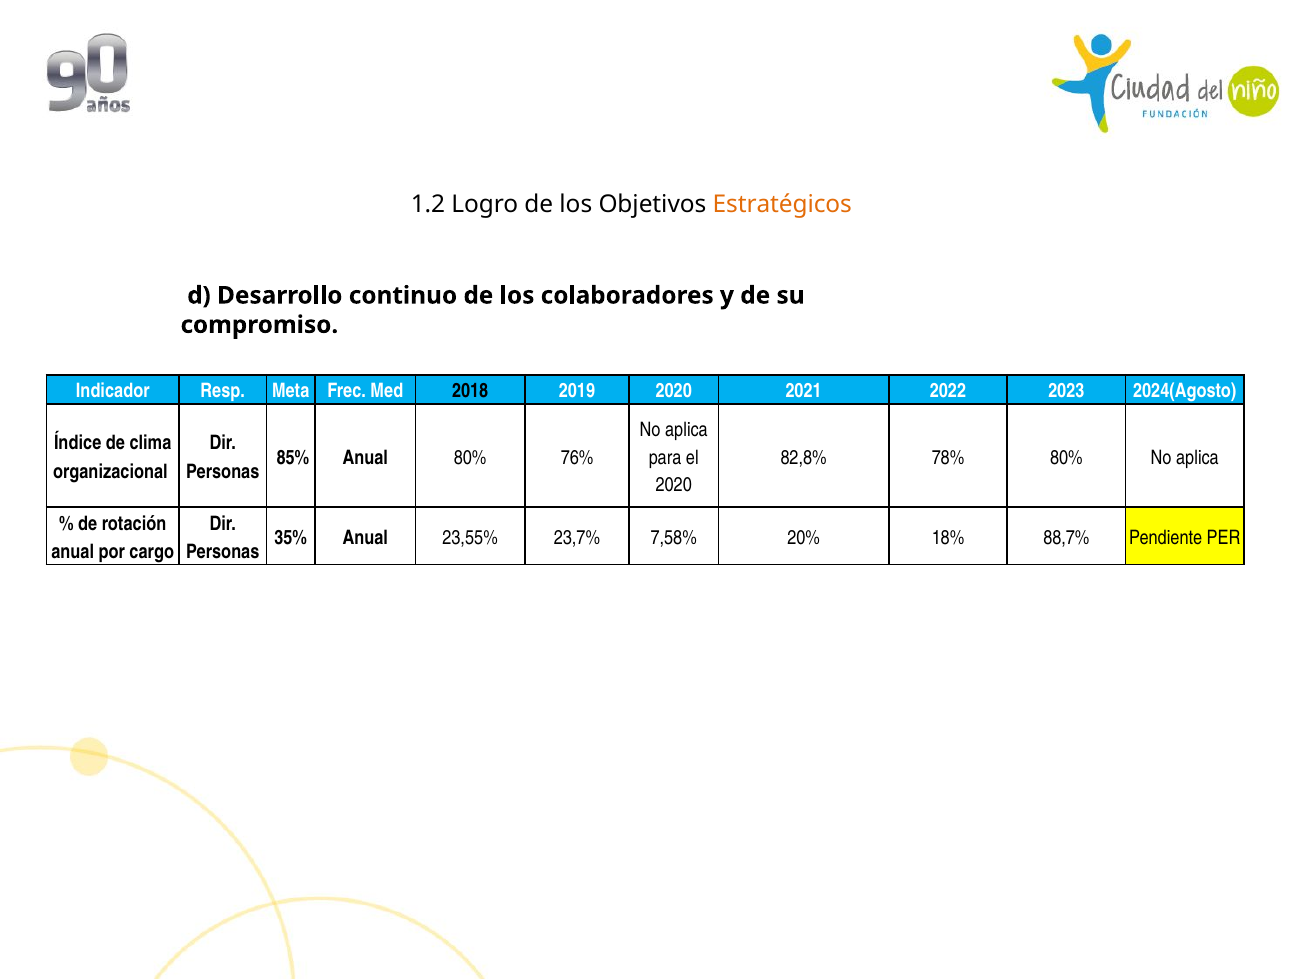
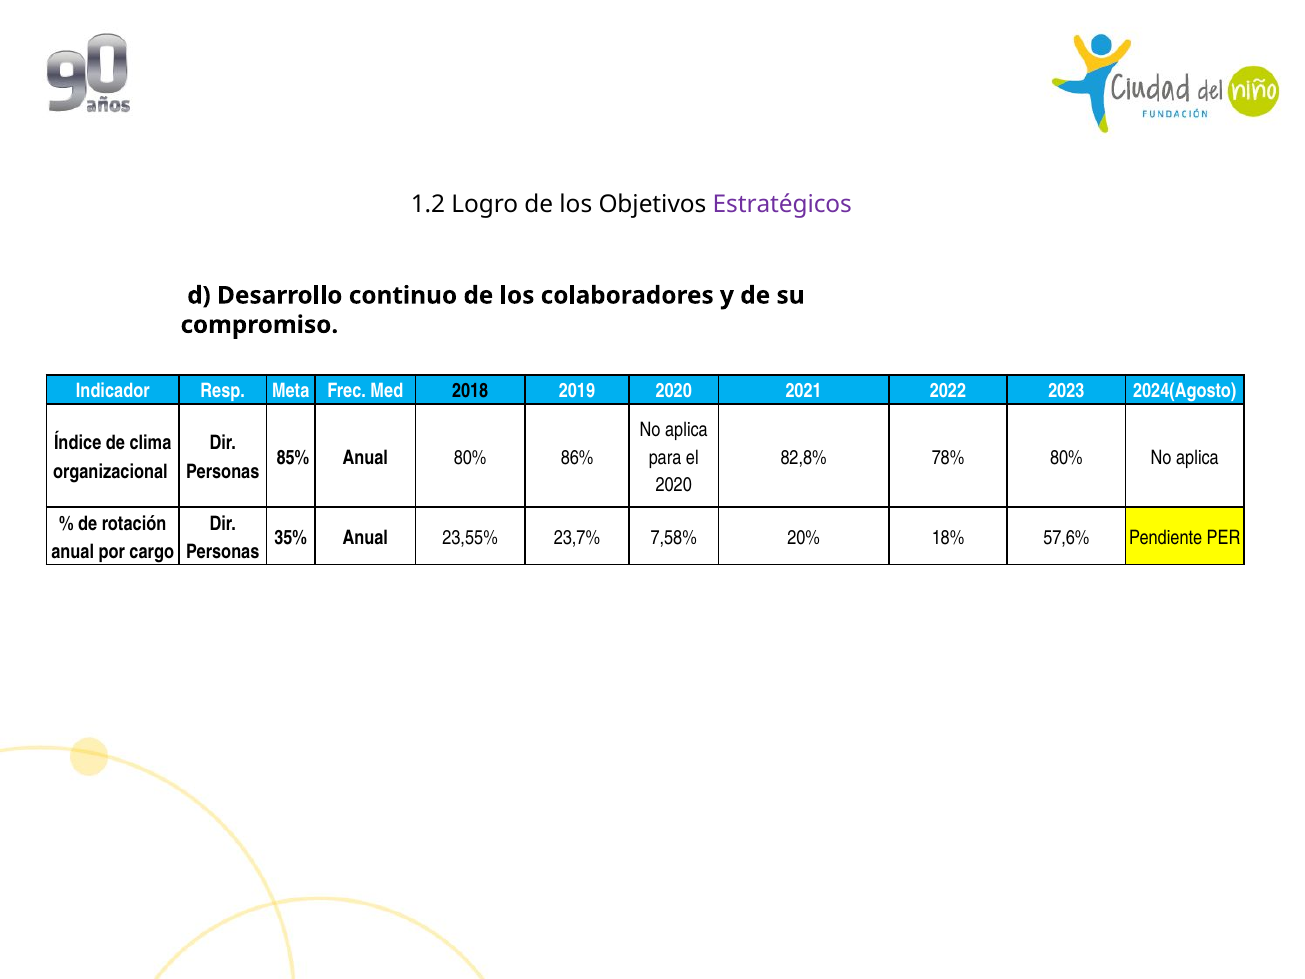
Estratégicos colour: orange -> purple (782, 204)
76%: 76% -> 86% (577, 457)
88,7%: 88,7% -> 57,6% (1066, 538)
